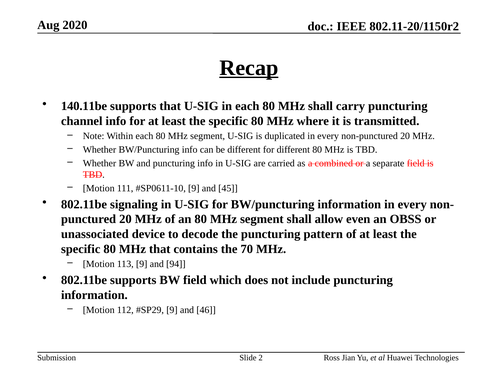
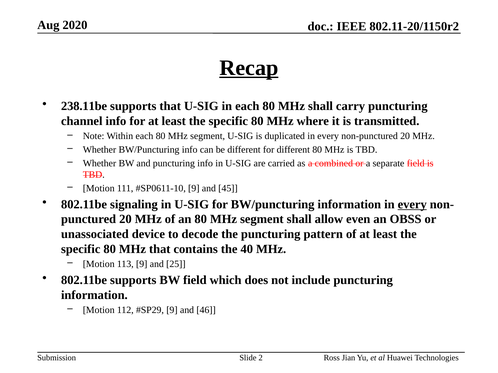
140.11be: 140.11be -> 238.11be (84, 106)
every underline: none -> present (412, 205)
70: 70 -> 40 (247, 249)
94: 94 -> 25 (176, 264)
